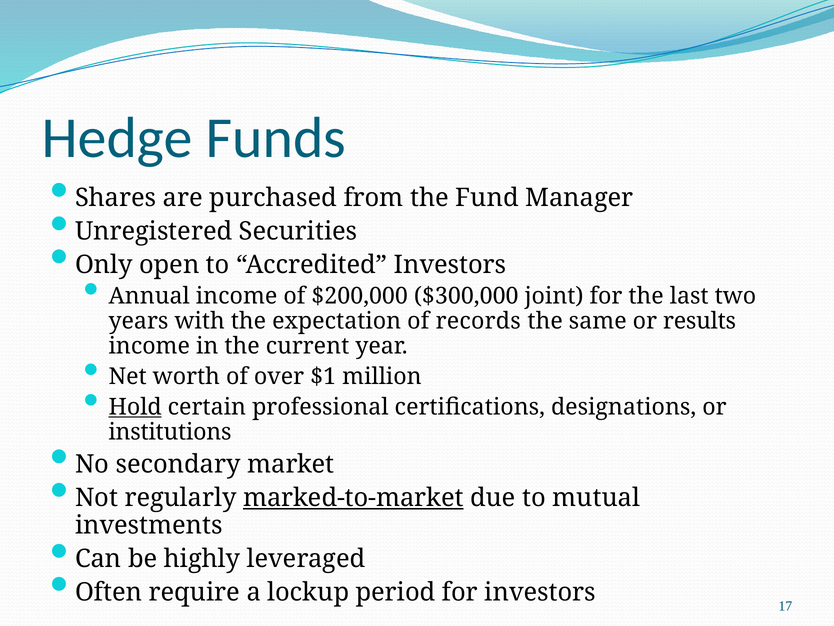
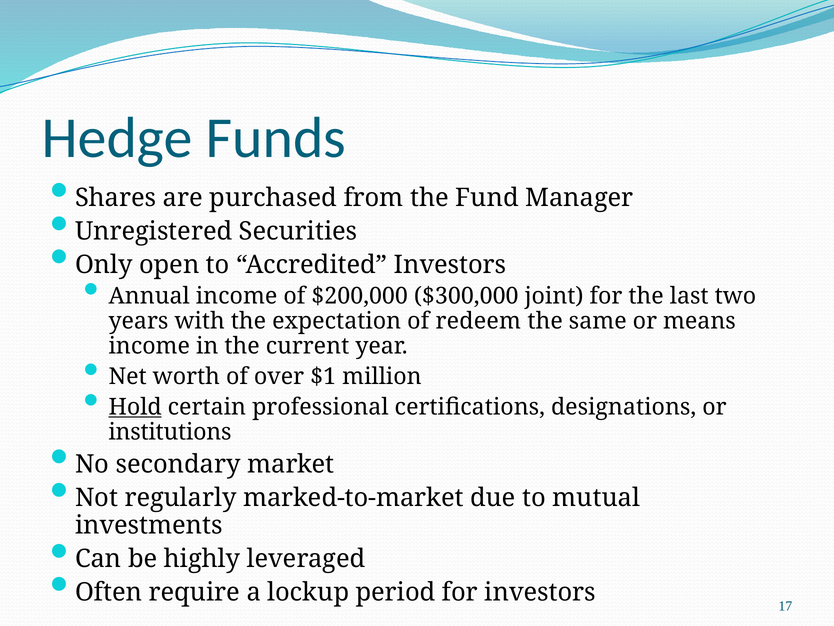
records: records -> redeem (478, 321)
results: results -> means (699, 321)
marked-to-market underline: present -> none (353, 497)
